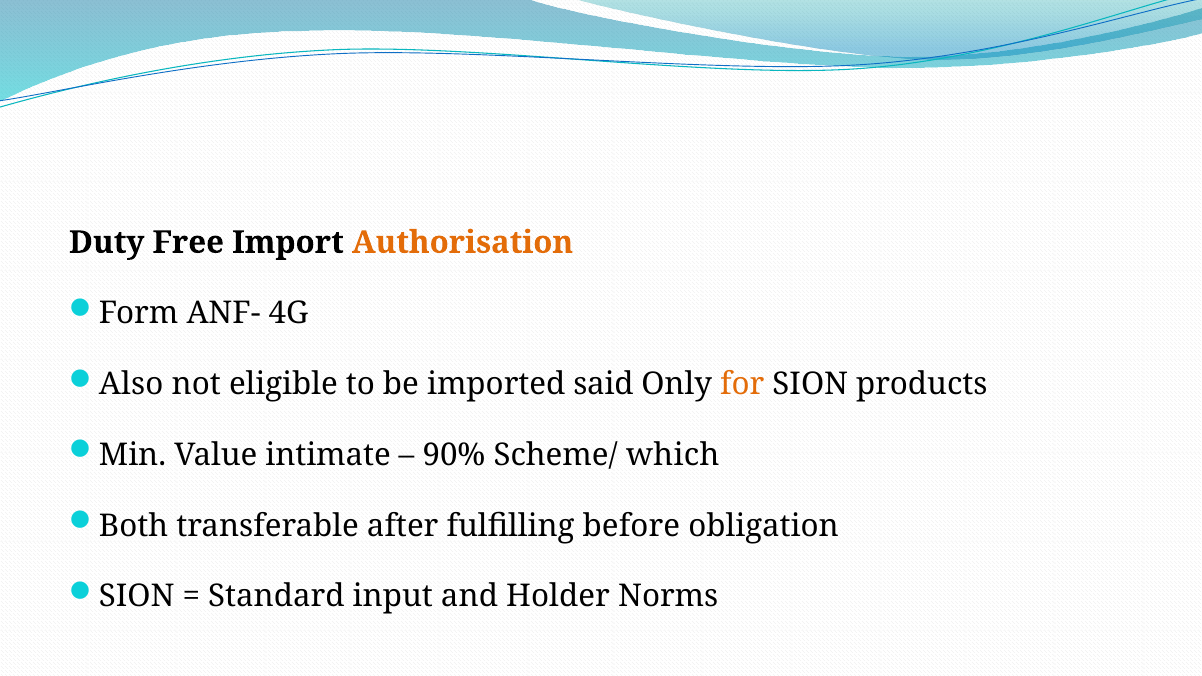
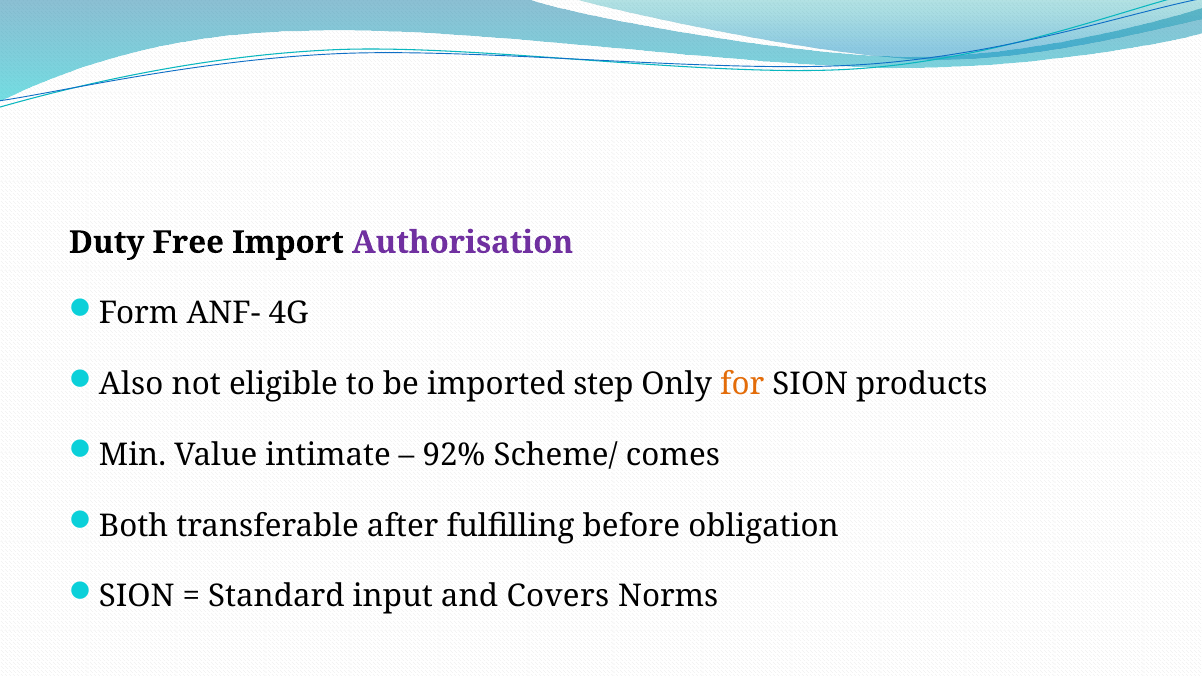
Authorisation colour: orange -> purple (463, 242)
said: said -> step (603, 384)
90%: 90% -> 92% (454, 455)
which: which -> comes (673, 455)
Holder: Holder -> Covers (558, 597)
